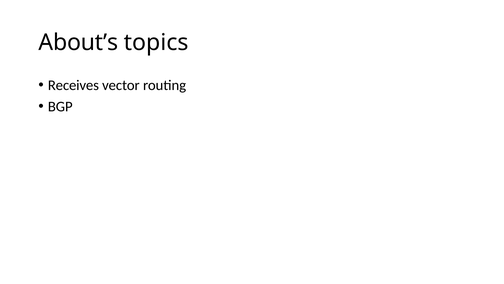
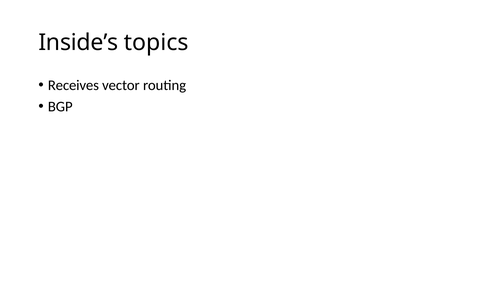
About’s: About’s -> Inside’s (78, 42)
